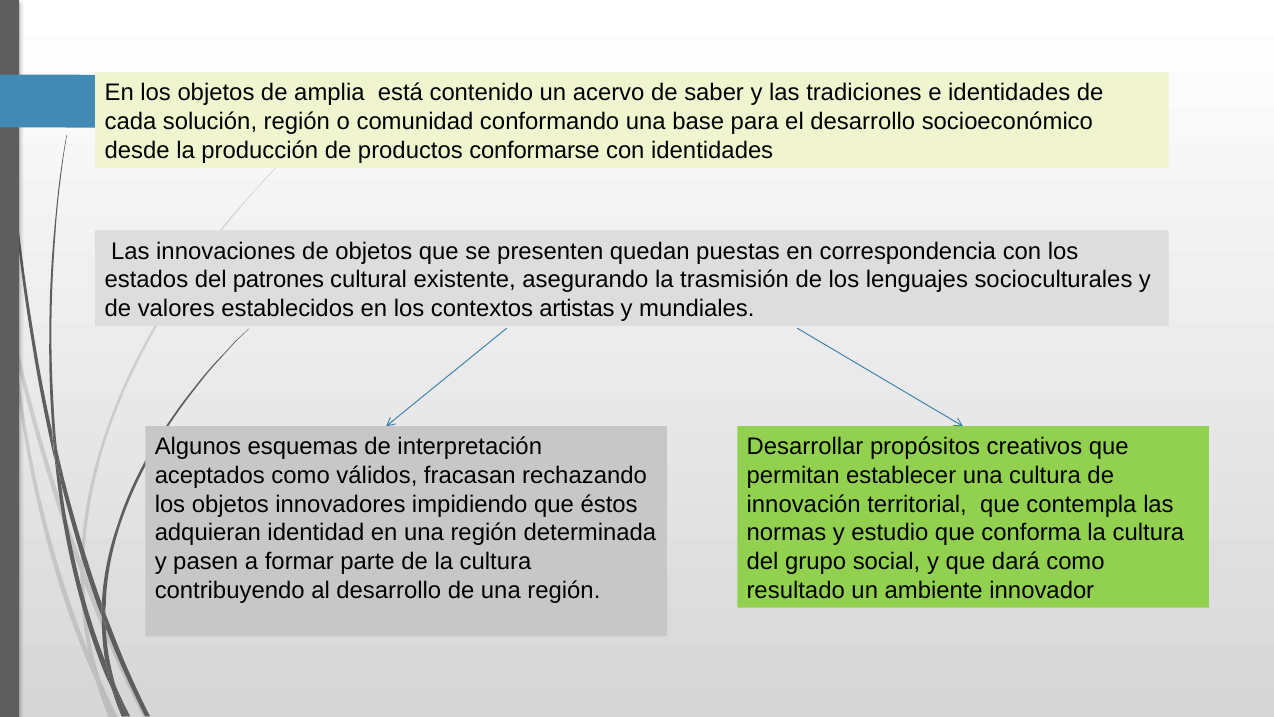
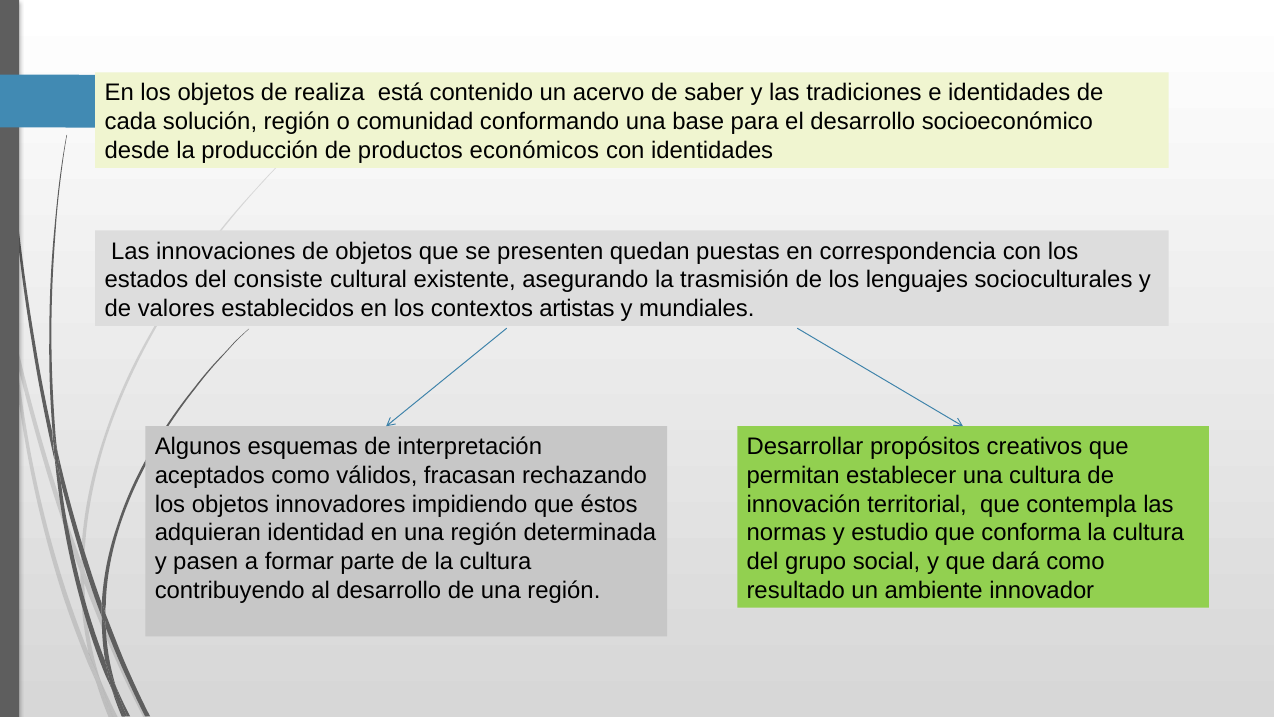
amplia: amplia -> realiza (329, 93)
conformarse: conformarse -> económicos (534, 150)
patrones: patrones -> consiste (278, 280)
